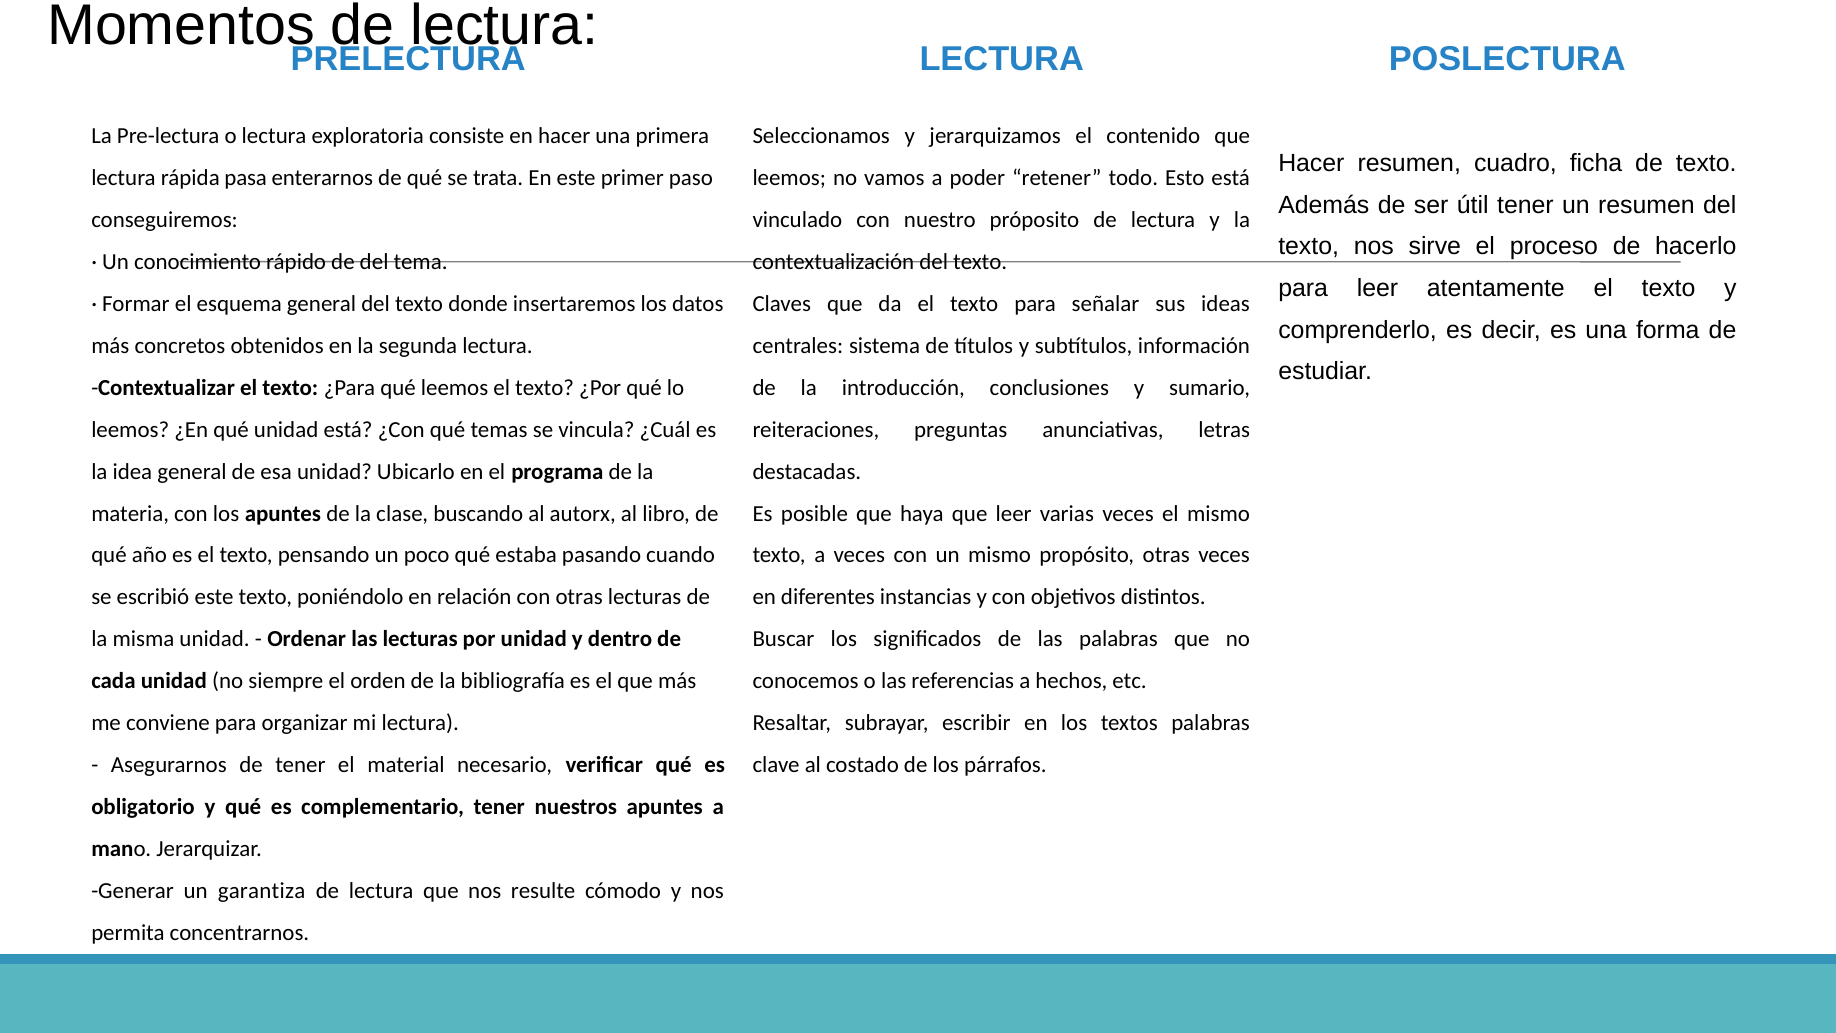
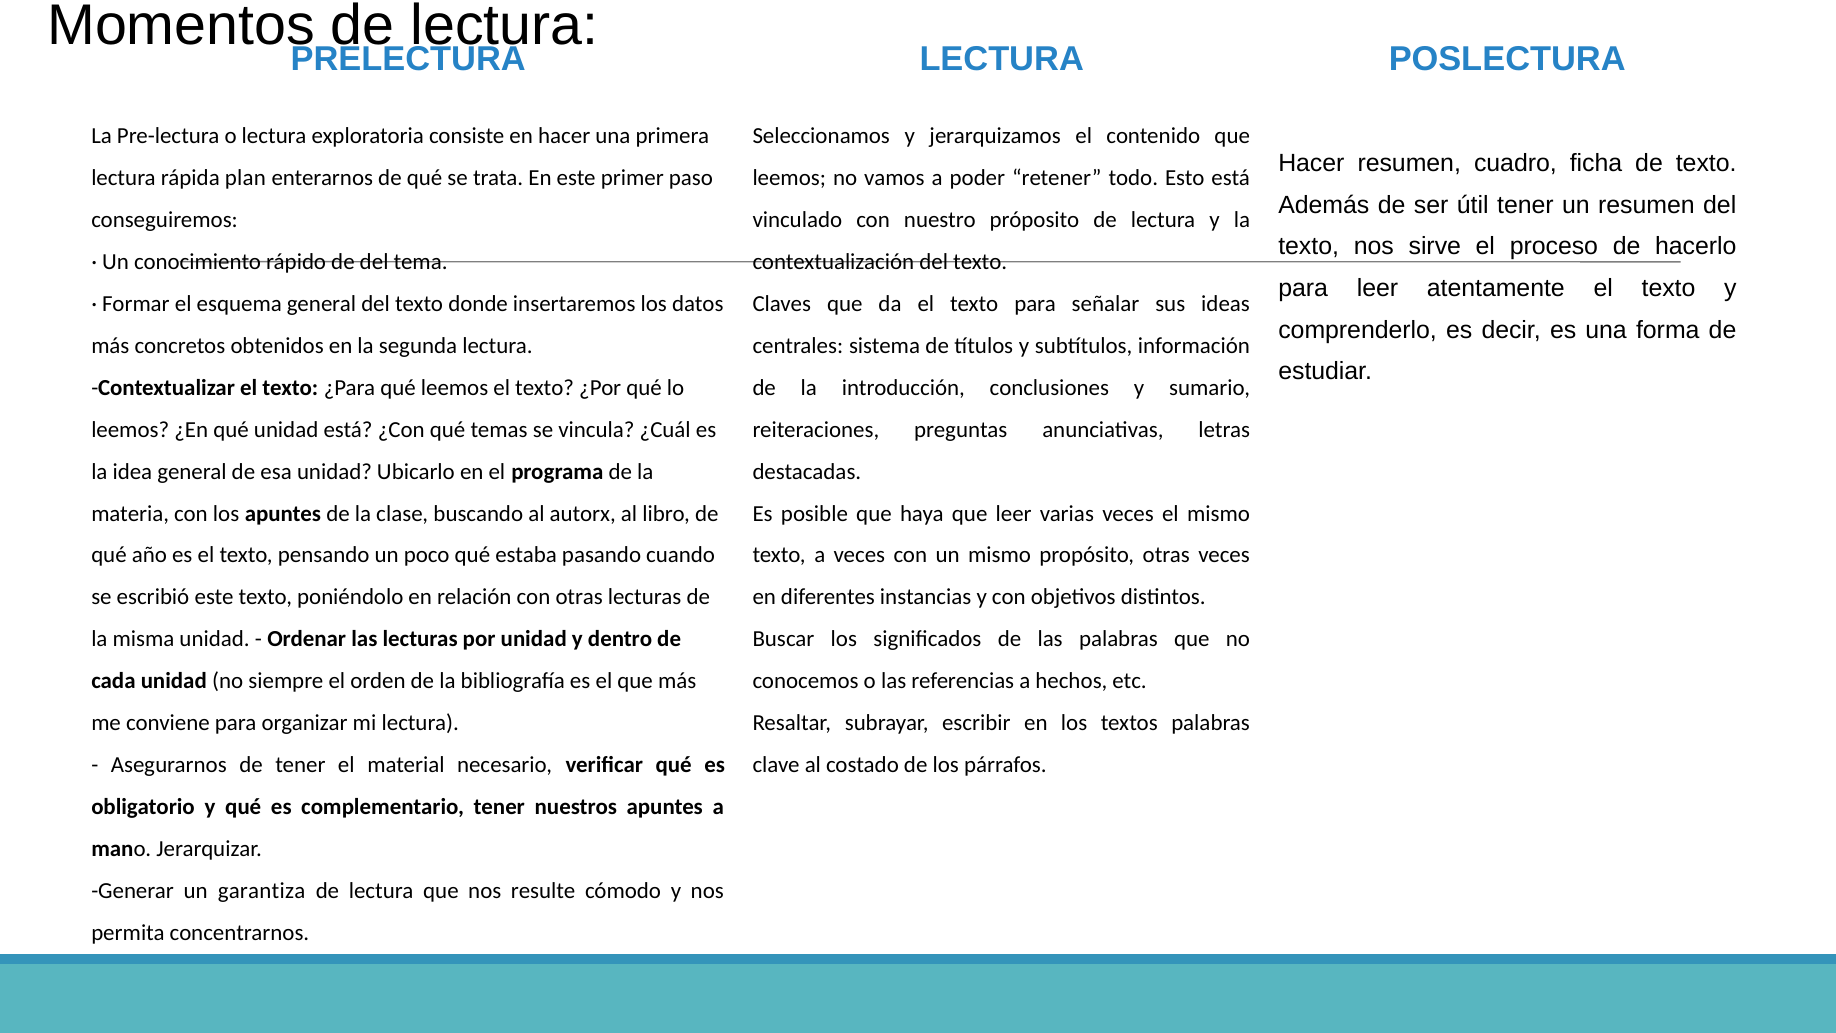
pasa: pasa -> plan (245, 178)
